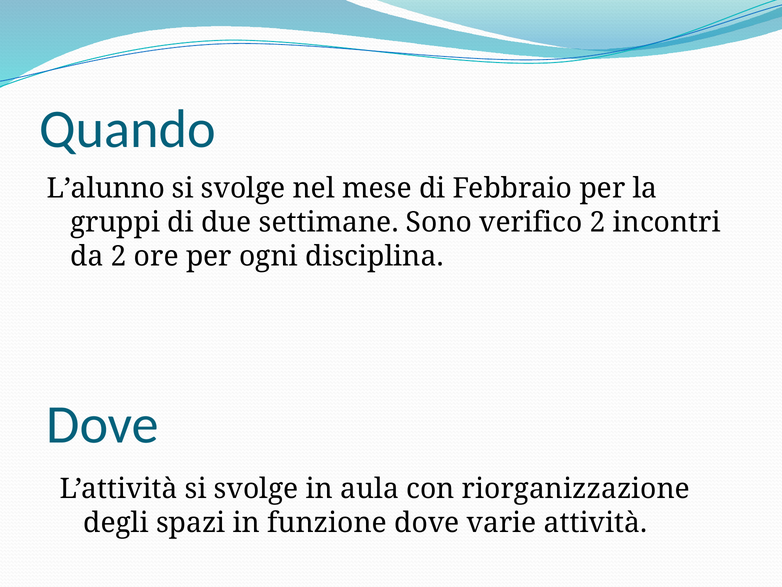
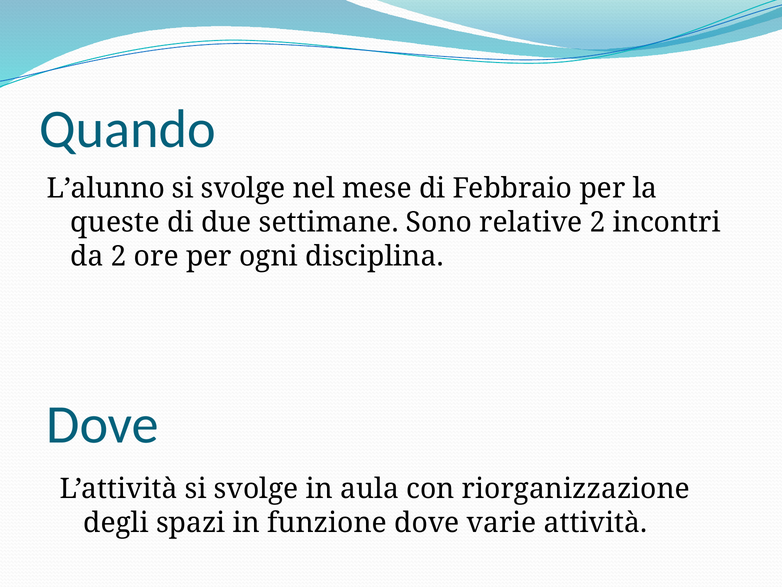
gruppi: gruppi -> queste (115, 222)
verifico: verifico -> relative (531, 222)
